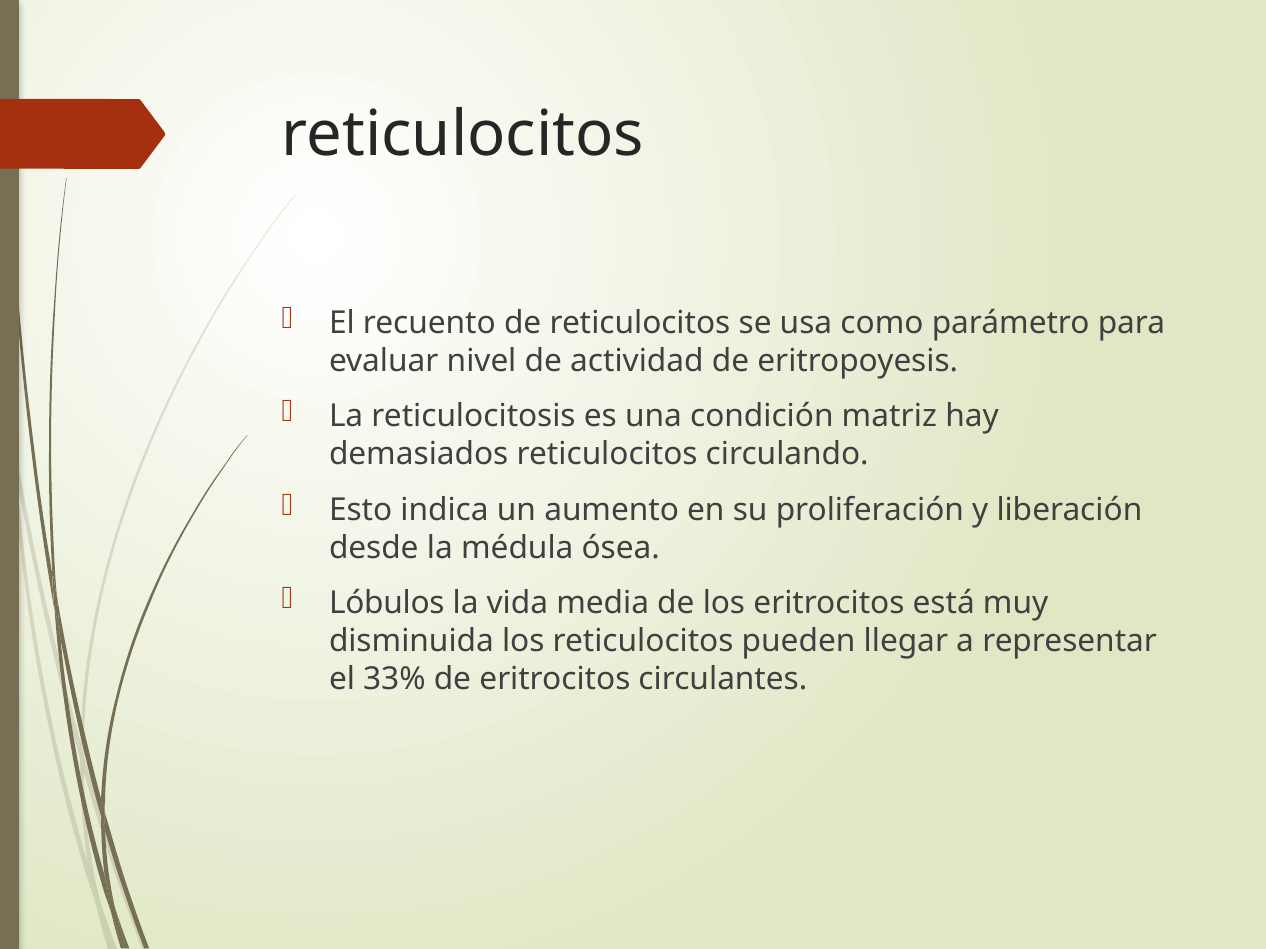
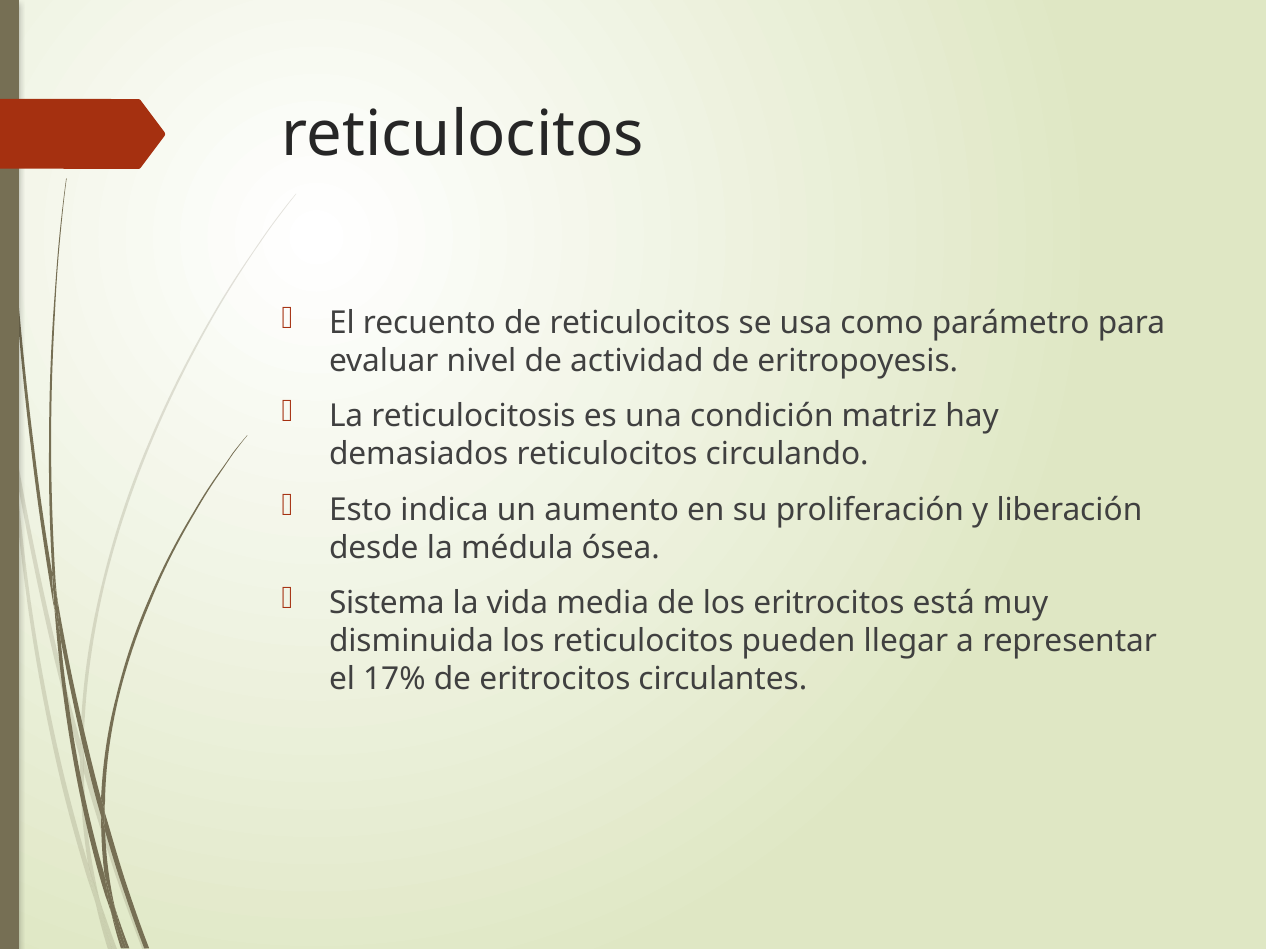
Lóbulos: Lóbulos -> Sistema (387, 604)
33%: 33% -> 17% (394, 680)
